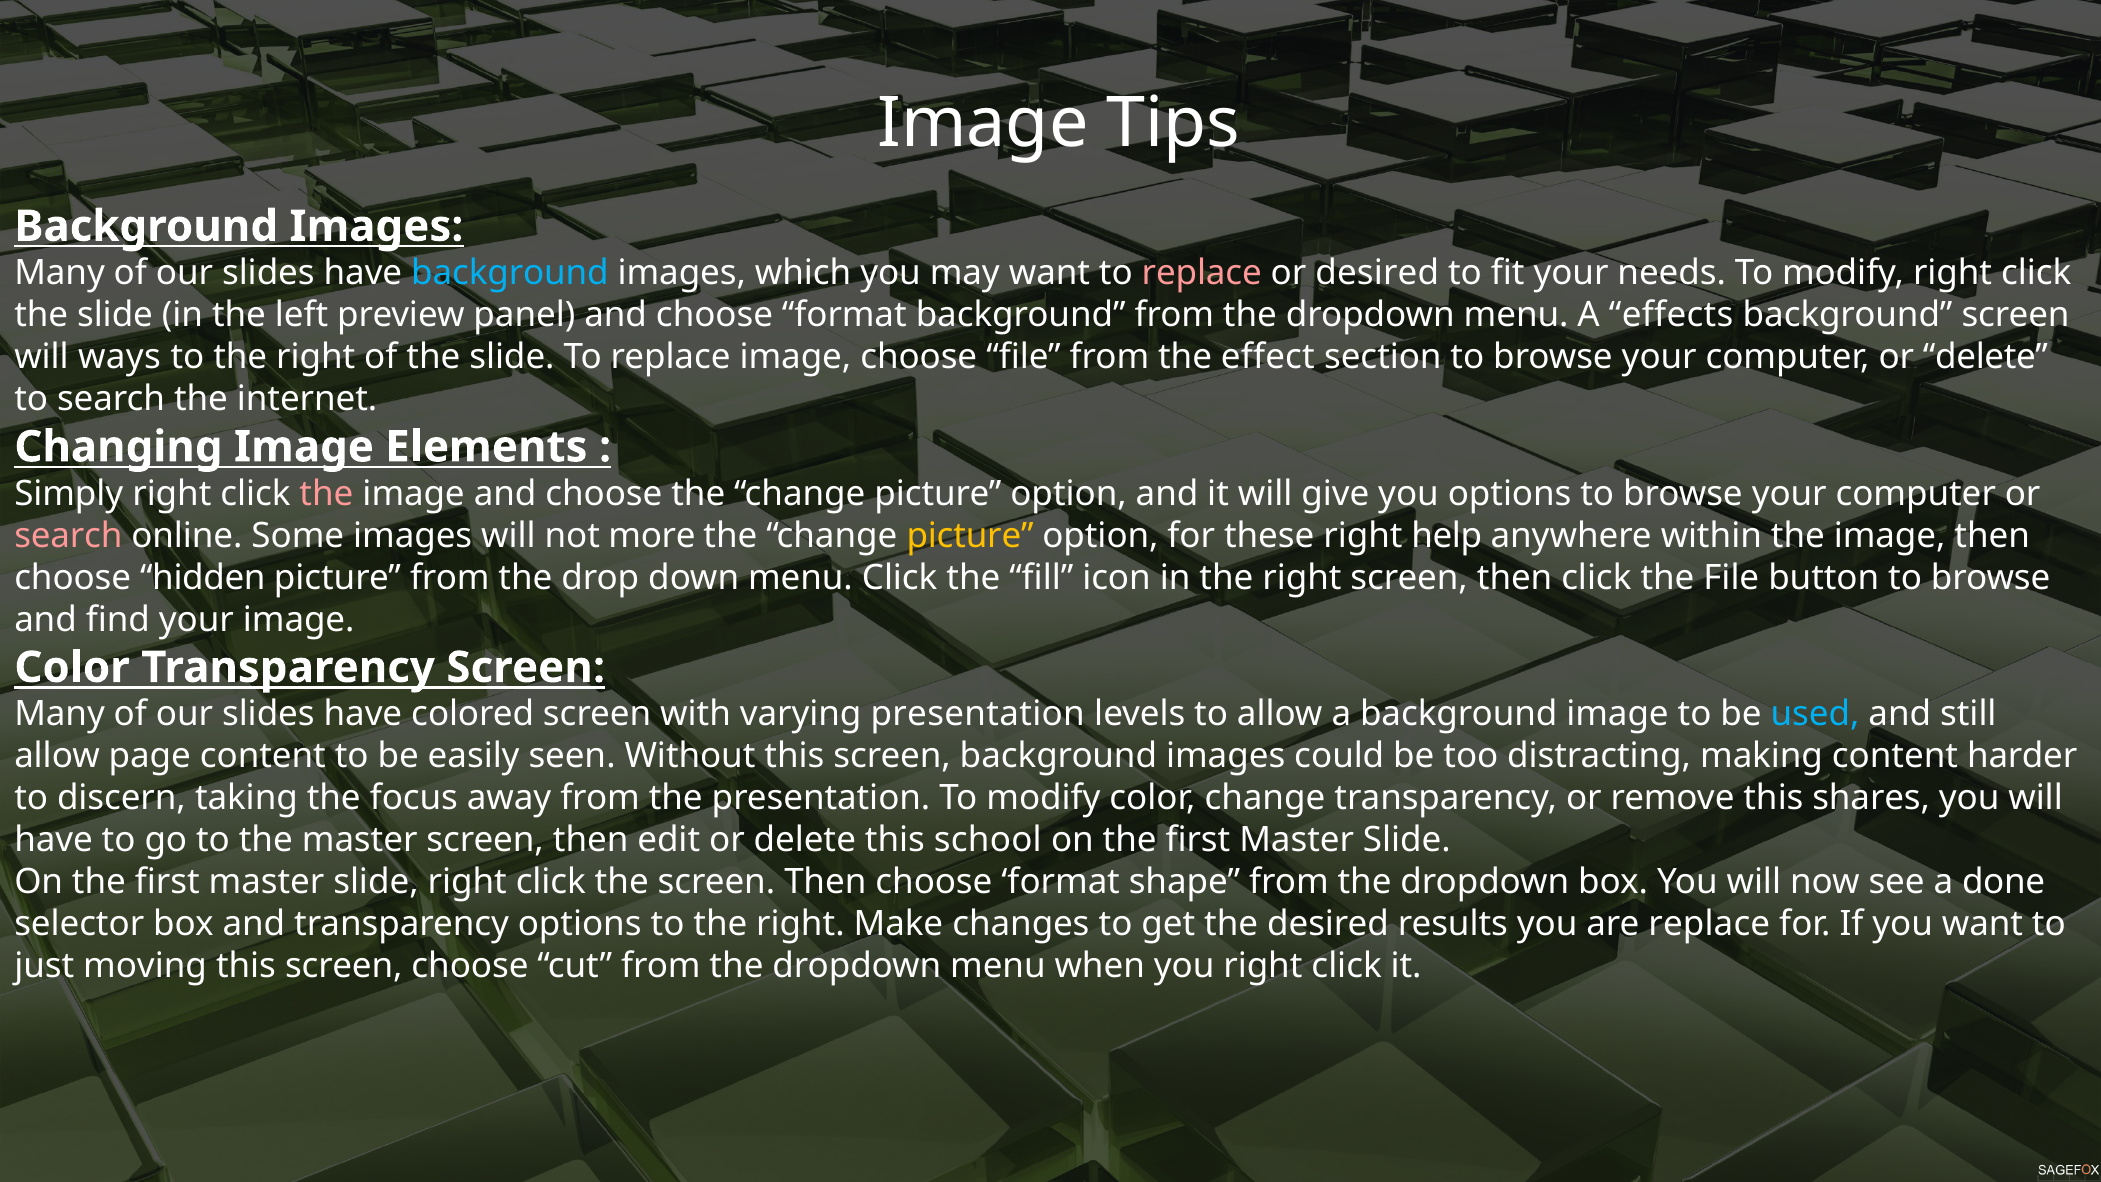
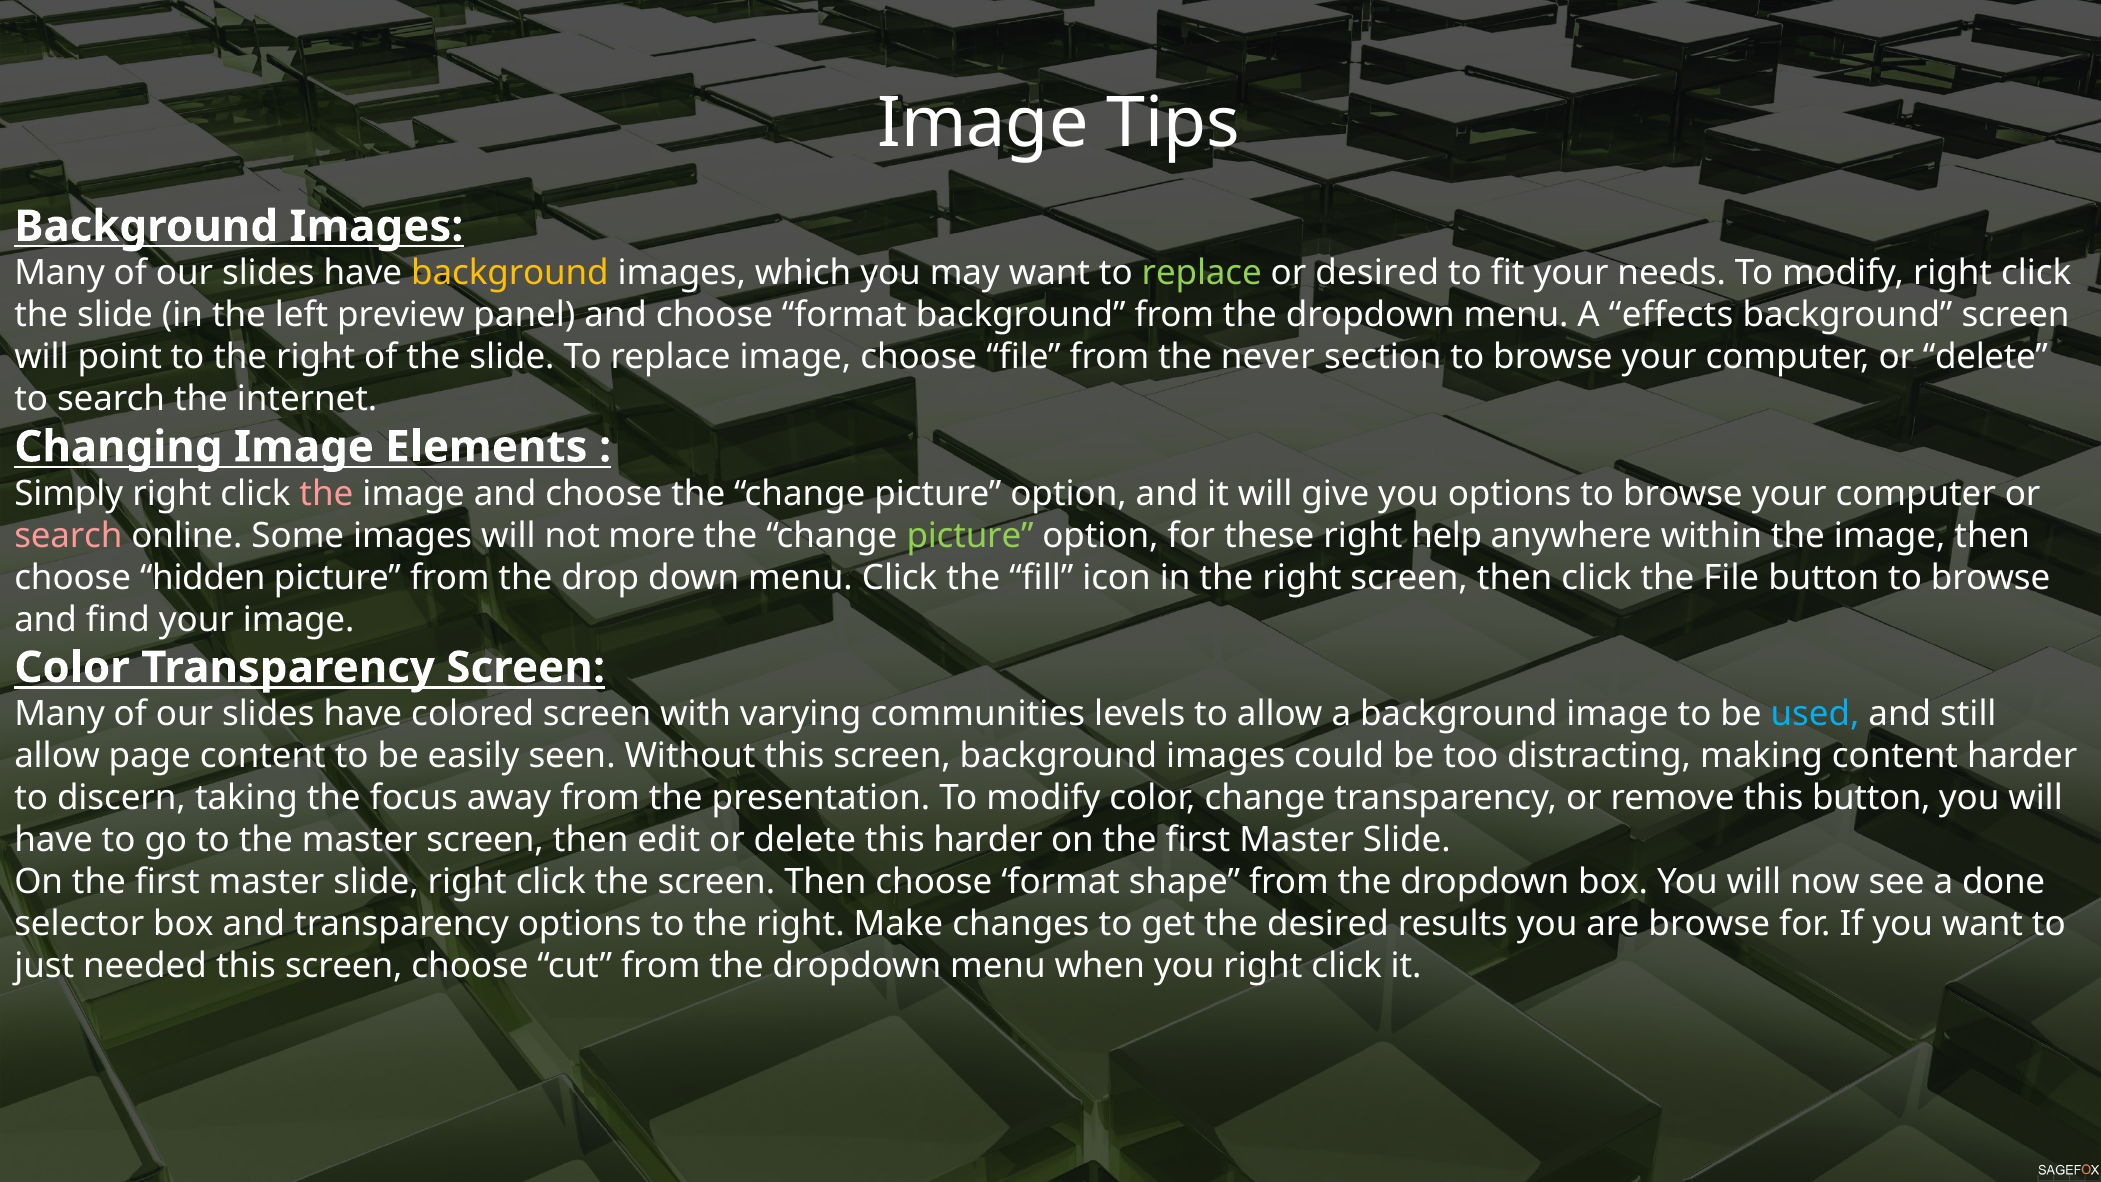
background colour: light blue -> yellow (510, 273)
replace colour: pink -> light green (1202, 273)
ways: ways -> point (120, 357)
effect: effect -> never (1268, 357)
picture colour: yellow -> light green (970, 536)
varying presentation: presentation -> communities (978, 714)
this shares: shares -> button (1871, 798)
this school: school -> harder (988, 840)
are replace: replace -> browse (1709, 924)
moving: moving -> needed (145, 966)
